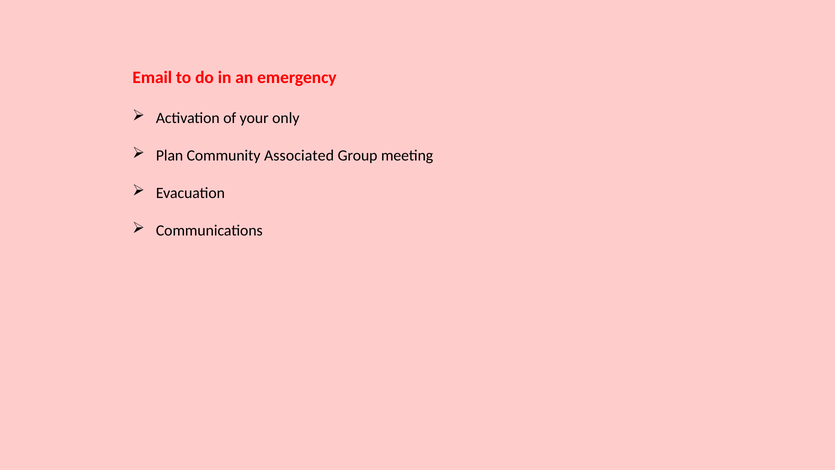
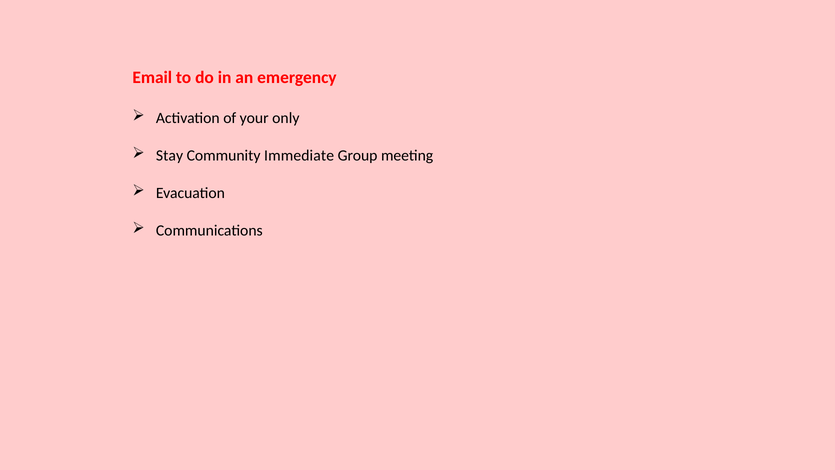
Plan: Plan -> Stay (170, 156)
Associated: Associated -> Immediate (299, 156)
